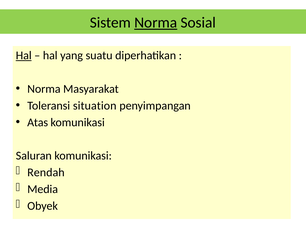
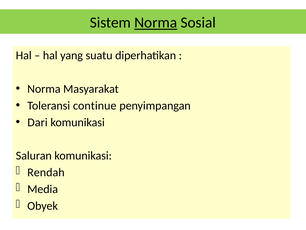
Hal underline: present -> none (24, 55)
situation: situation -> continue (95, 105)
Atas: Atas -> Dari (38, 122)
